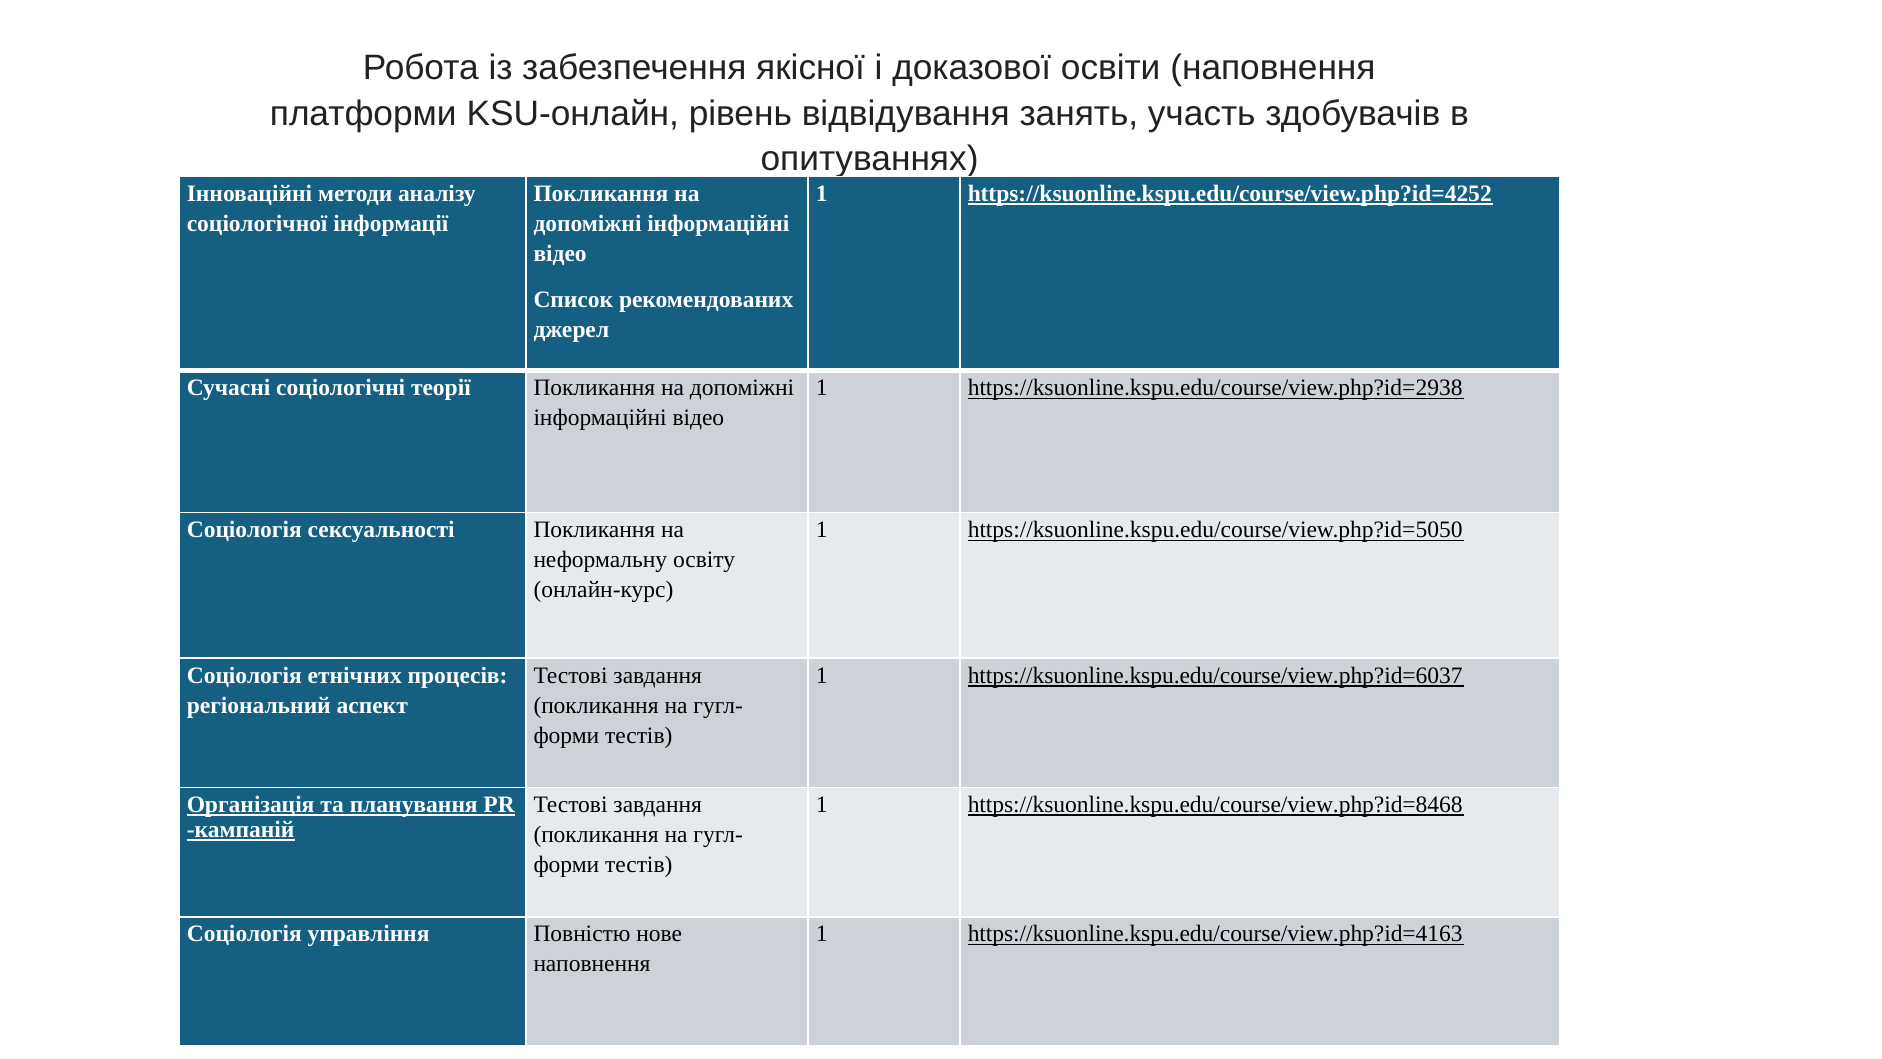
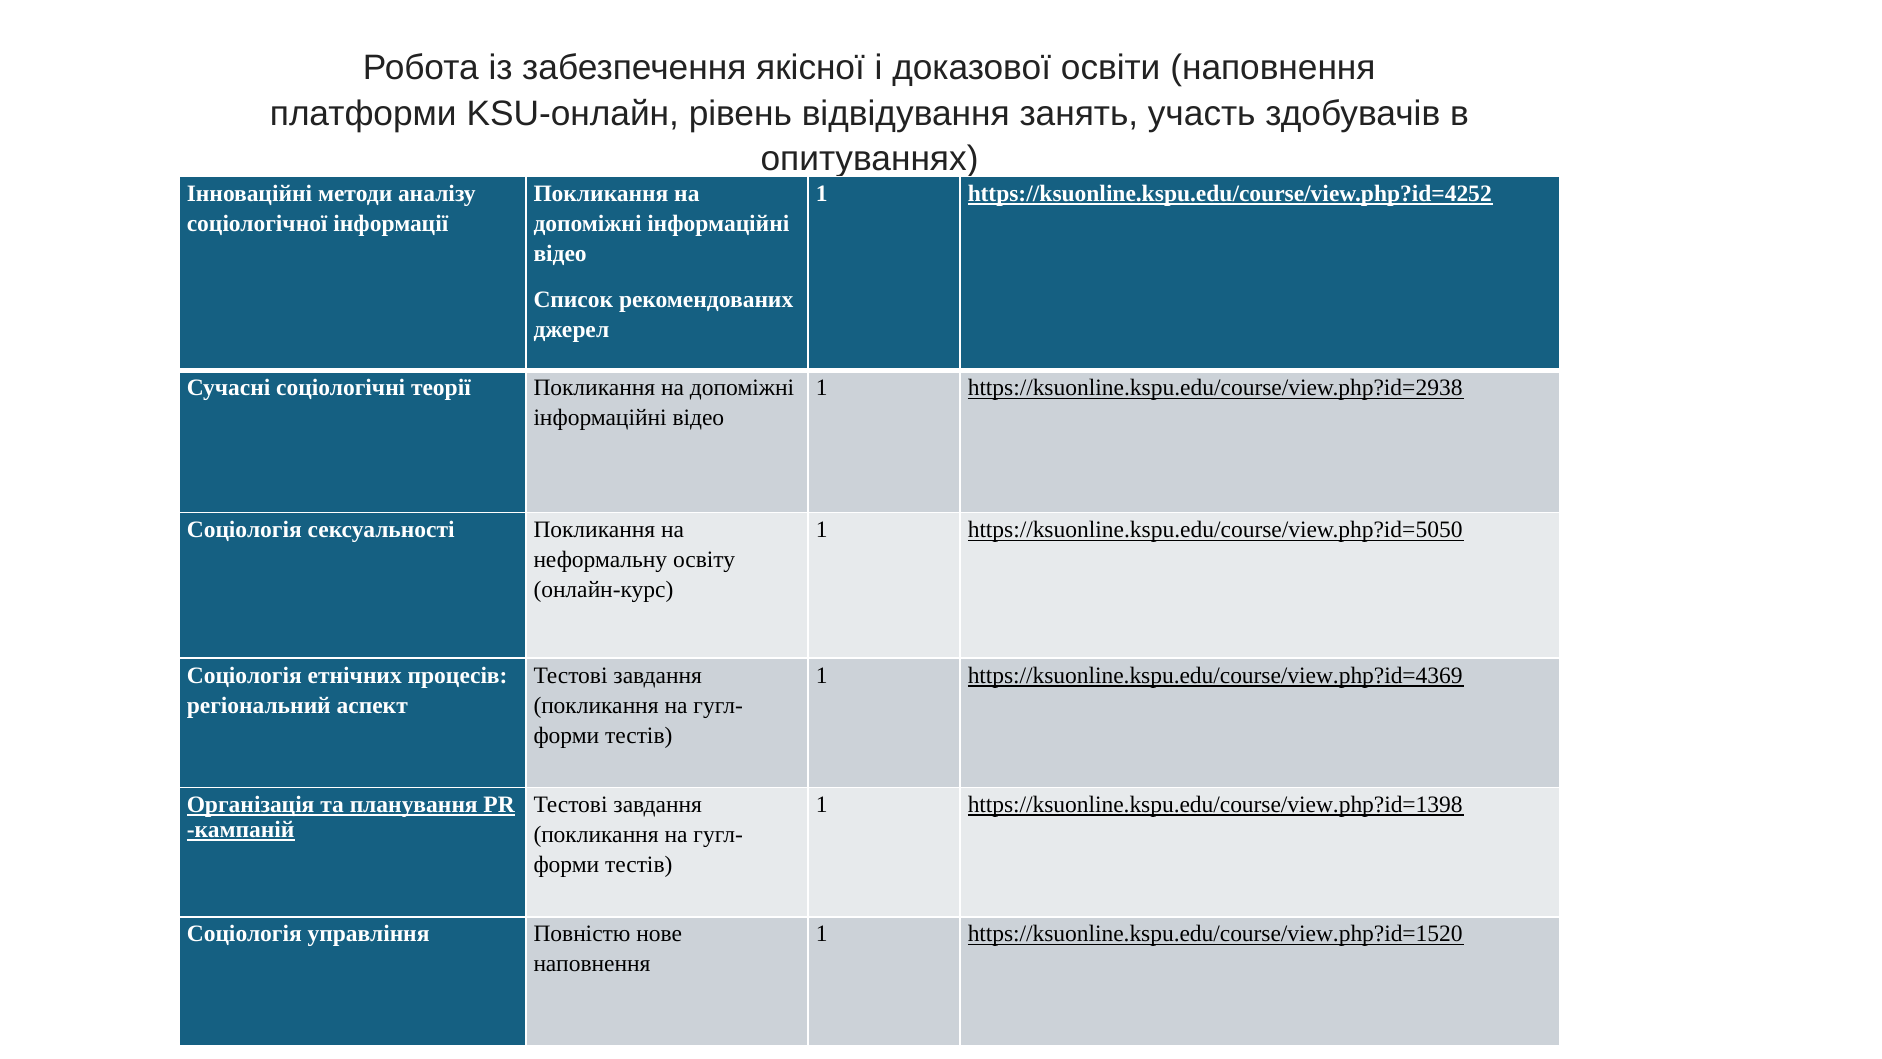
https://ksuonline.kspu.edu/course/view.php?id=6037: https://ksuonline.kspu.edu/course/view.php?id=6037 -> https://ksuonline.kspu.edu/course/view.php?id=4369 (1215, 675)
https://ksuonline.kspu.edu/course/view.php?id=8468: https://ksuonline.kspu.edu/course/view.php?id=8468 -> https://ksuonline.kspu.edu/course/view.php?id=1398 (1215, 804)
https://ksuonline.kspu.edu/course/view.php?id=4163: https://ksuonline.kspu.edu/course/view.php?id=4163 -> https://ksuonline.kspu.edu/course/view.php?id=1520 (1215, 933)
